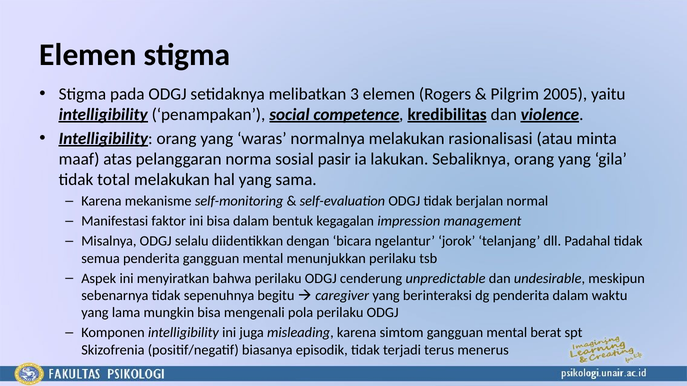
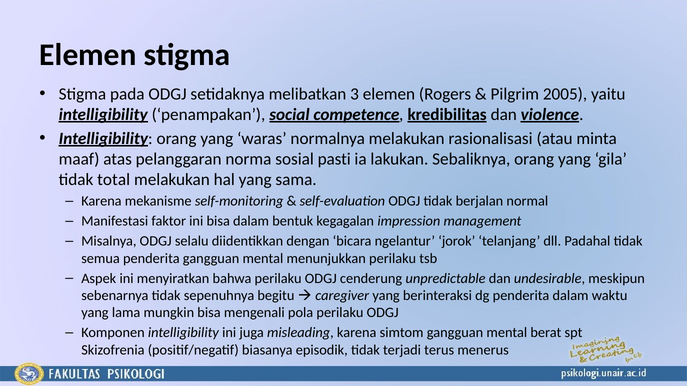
pasir: pasir -> pasti (334, 159)
